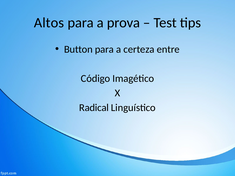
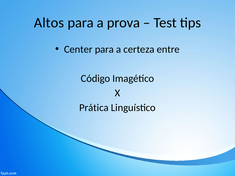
Button: Button -> Center (78, 49)
Radical: Radical -> Prática (94, 108)
